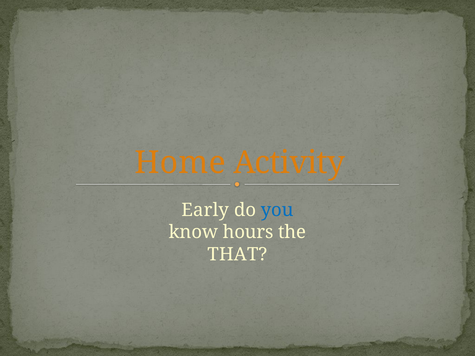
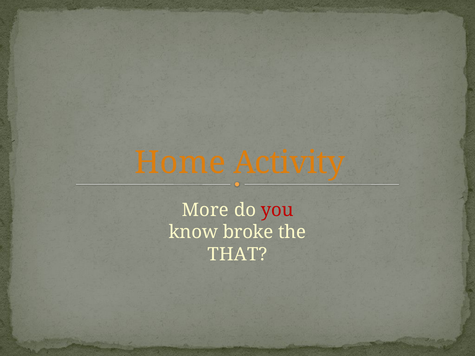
Early: Early -> More (205, 210)
you colour: blue -> red (277, 210)
hours: hours -> broke (248, 232)
